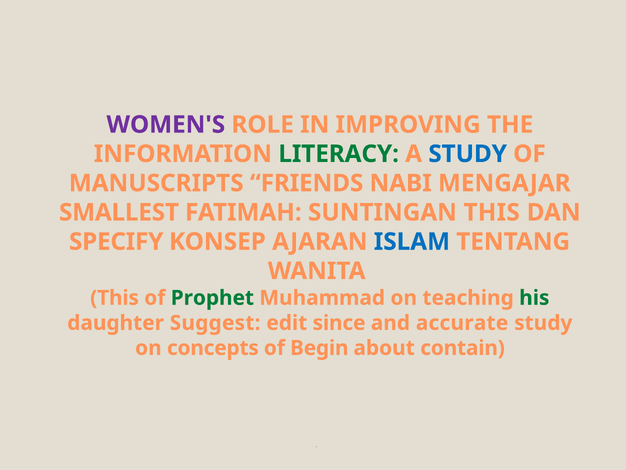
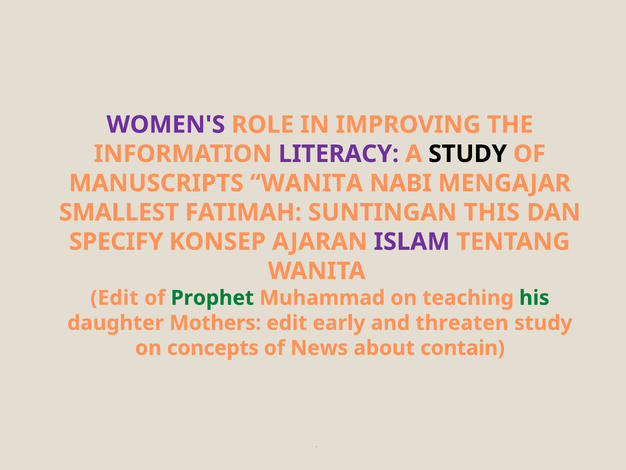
LITERACY colour: green -> purple (339, 154)
STUDY colour: blue -> black (468, 154)
MANUSCRIPTS FRIENDS: FRIENDS -> WANITA (306, 183)
ISLAM colour: blue -> purple (412, 241)
This: This -> Edit (114, 298)
Suggest: Suggest -> Mothers (215, 323)
since: since -> early (339, 323)
accurate: accurate -> threaten (462, 323)
Begin: Begin -> News (319, 348)
